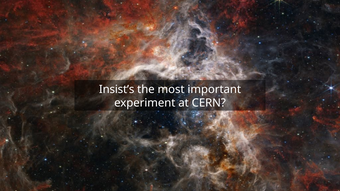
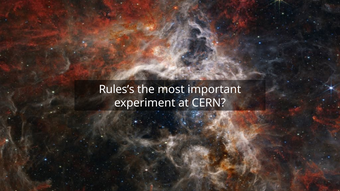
Insist’s: Insist’s -> Rules’s (117, 89)
